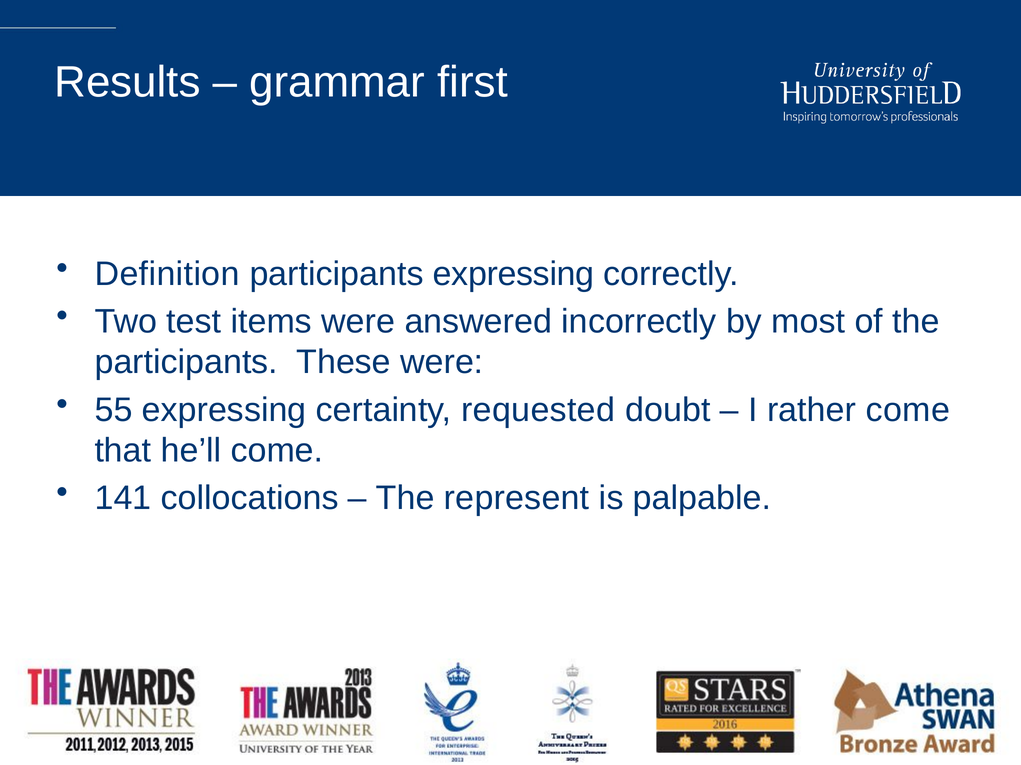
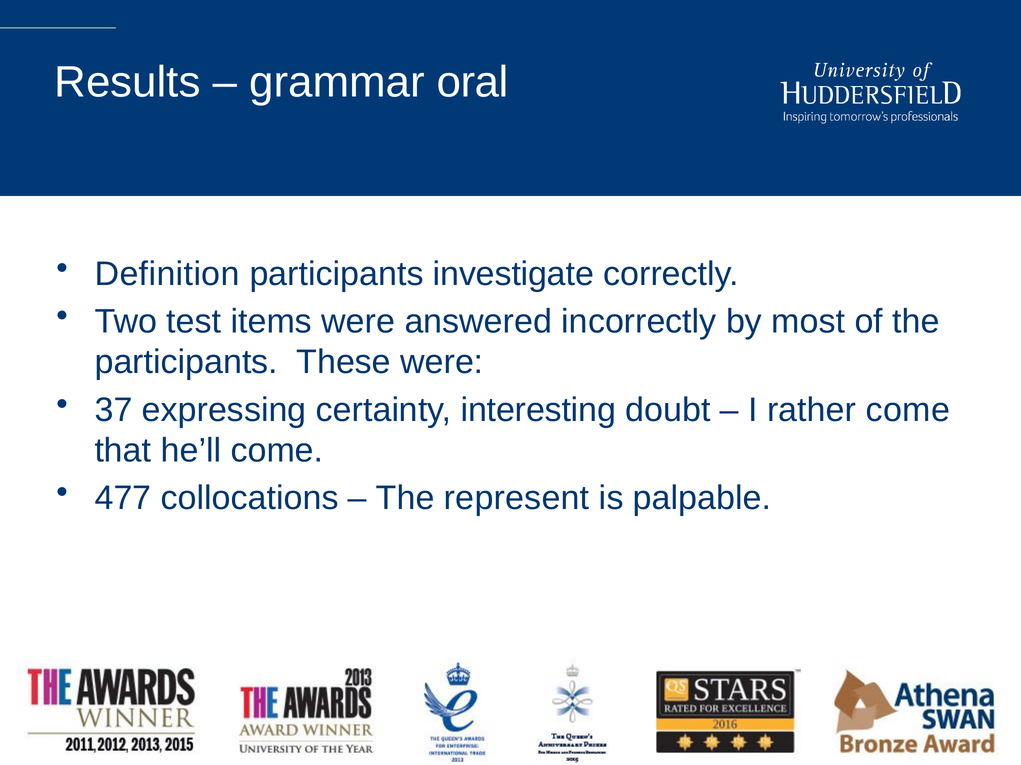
first: first -> oral (473, 82)
participants expressing: expressing -> investigate (513, 274)
55: 55 -> 37 (114, 410)
requested: requested -> interesting (538, 410)
141: 141 -> 477 (123, 499)
